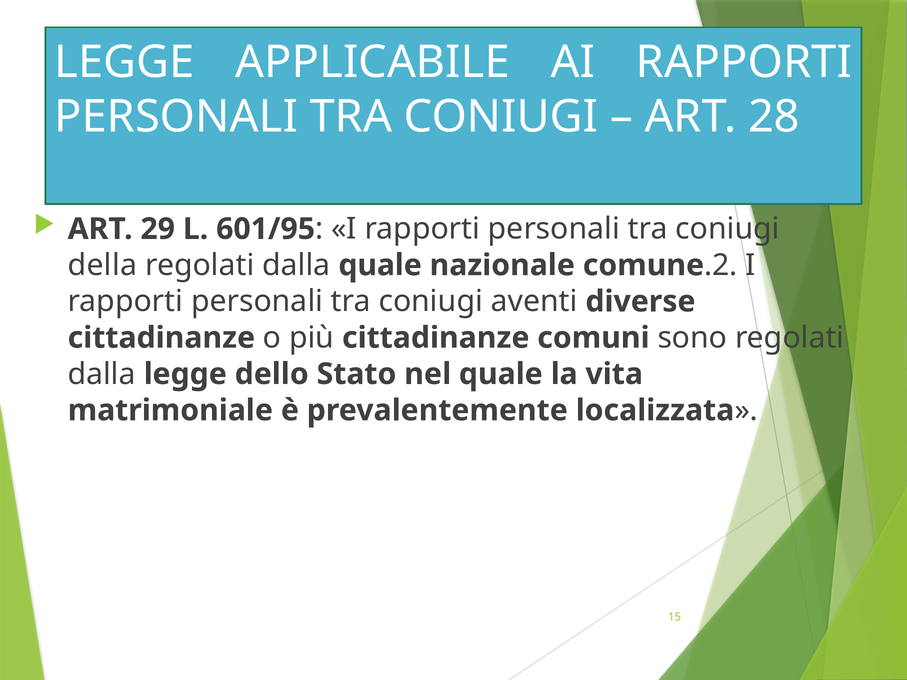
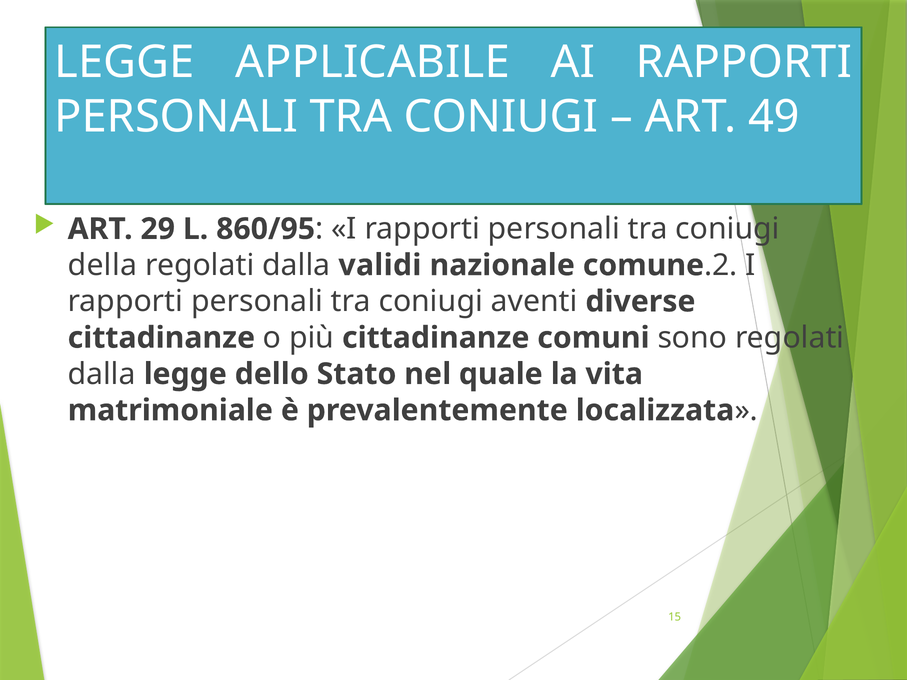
28: 28 -> 49 (774, 117)
601/95: 601/95 -> 860/95 (266, 229)
dalla quale: quale -> validi (380, 265)
